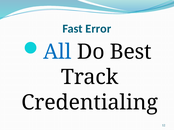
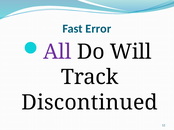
All colour: blue -> purple (57, 52)
Best: Best -> Will (131, 52)
Credentialing: Credentialing -> Discontinued (90, 103)
